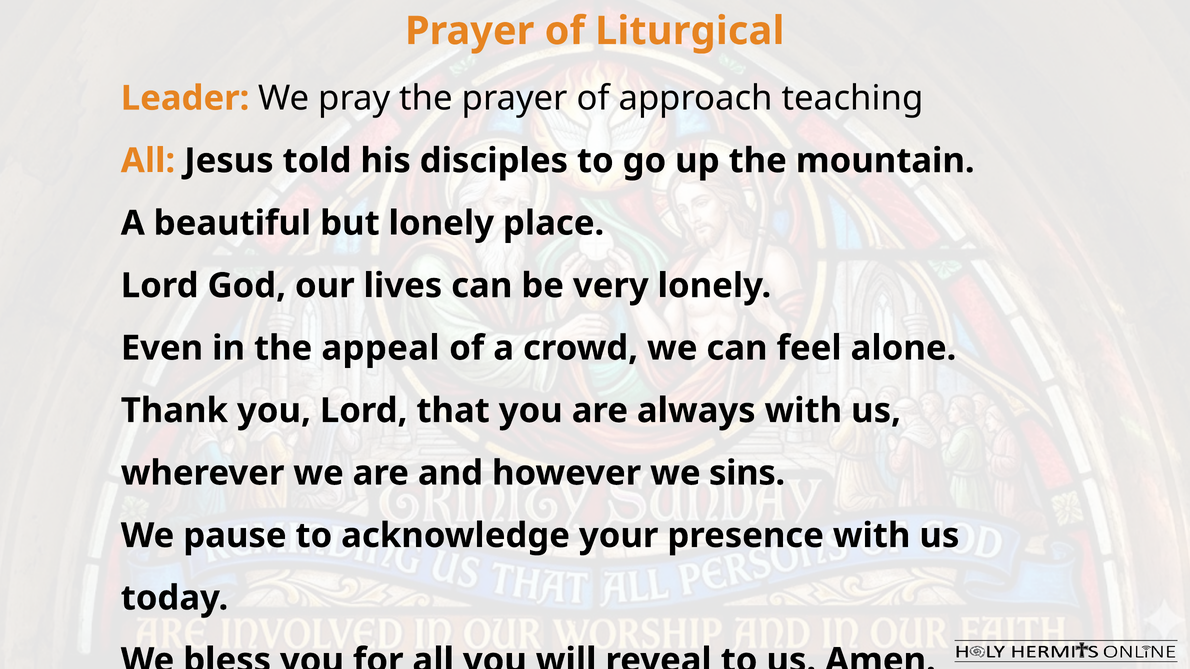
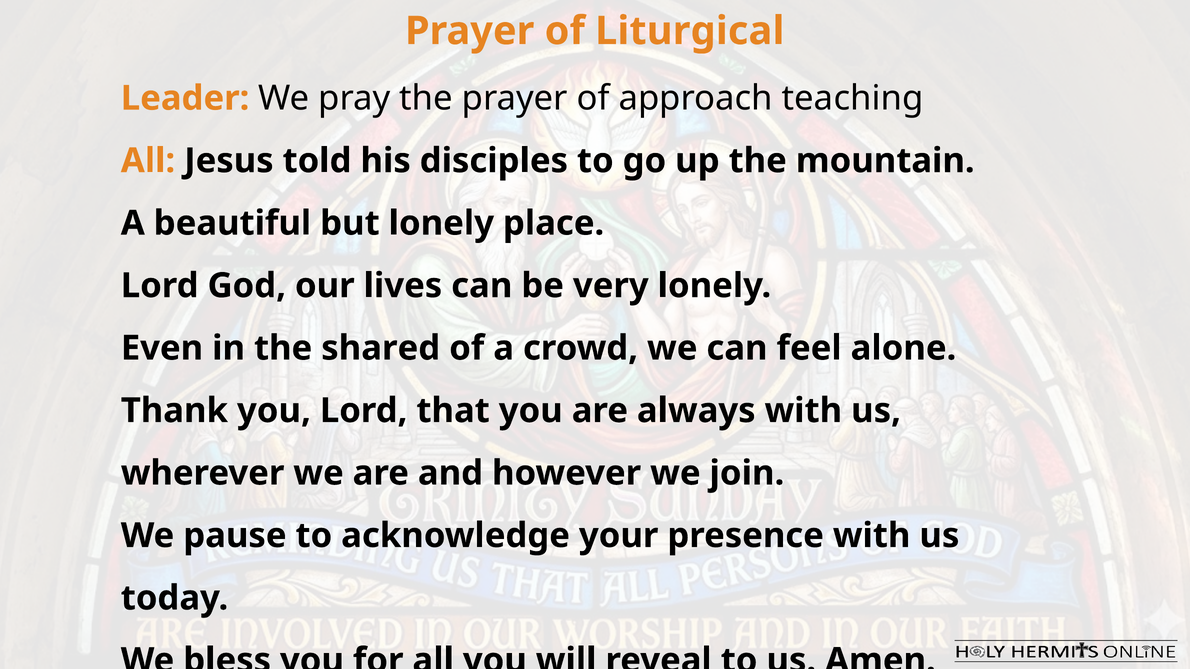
appeal: appeal -> shared (381, 348)
sins: sins -> join (747, 473)
